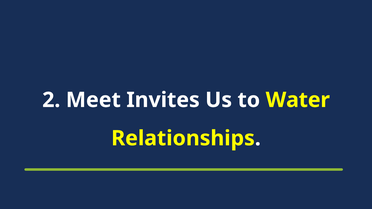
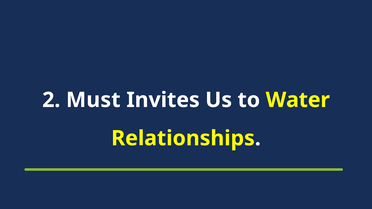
Meet: Meet -> Must (93, 100)
